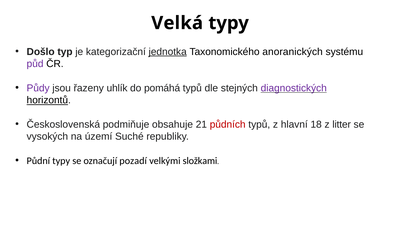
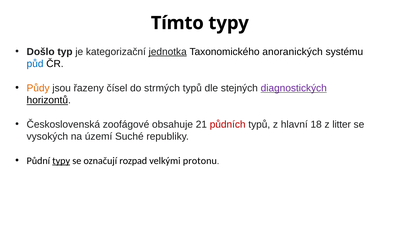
Velká: Velká -> Tímto (177, 23)
půd colour: purple -> blue (35, 64)
Půdy colour: purple -> orange (38, 88)
uhlík: uhlík -> čísel (117, 88)
pomáhá: pomáhá -> strmých (162, 88)
podmiňuje: podmiňuje -> zoofágové (126, 124)
typy underline: none -> present (61, 160)
pozadí: pozadí -> rozpad (133, 160)
složkami: složkami -> protonu (200, 160)
